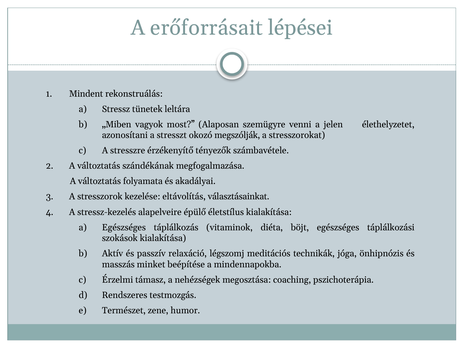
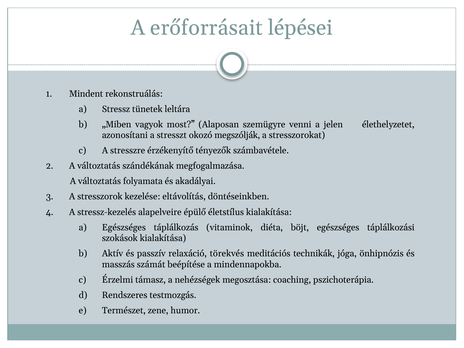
választásainkat: választásainkat -> döntéseinkben (239, 197)
légszomj: légszomj -> törekvés (227, 254)
minket: minket -> számát (151, 264)
